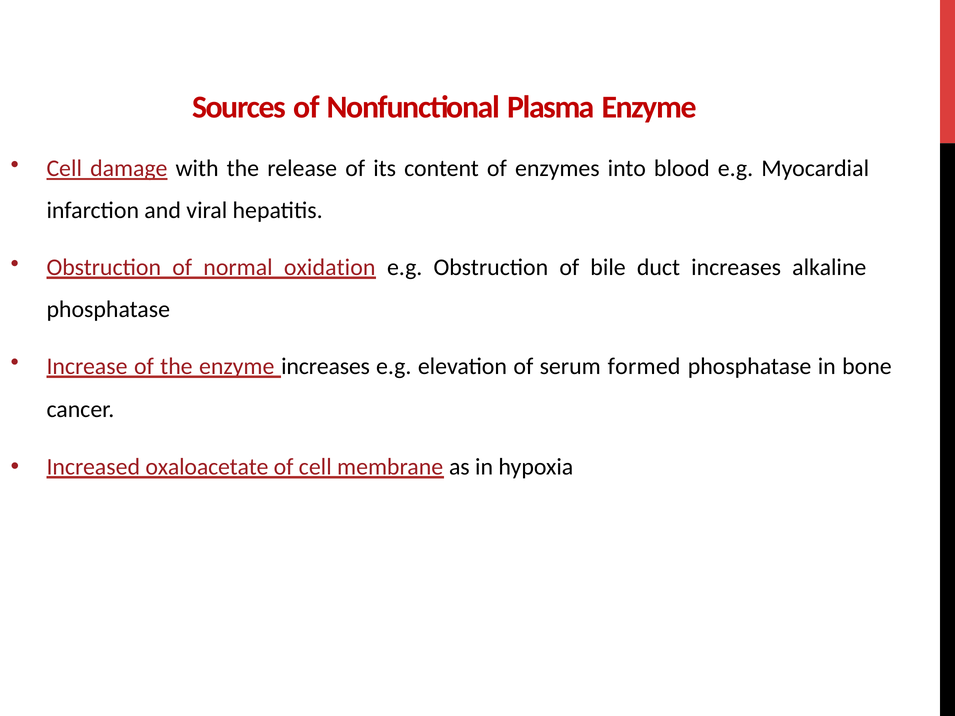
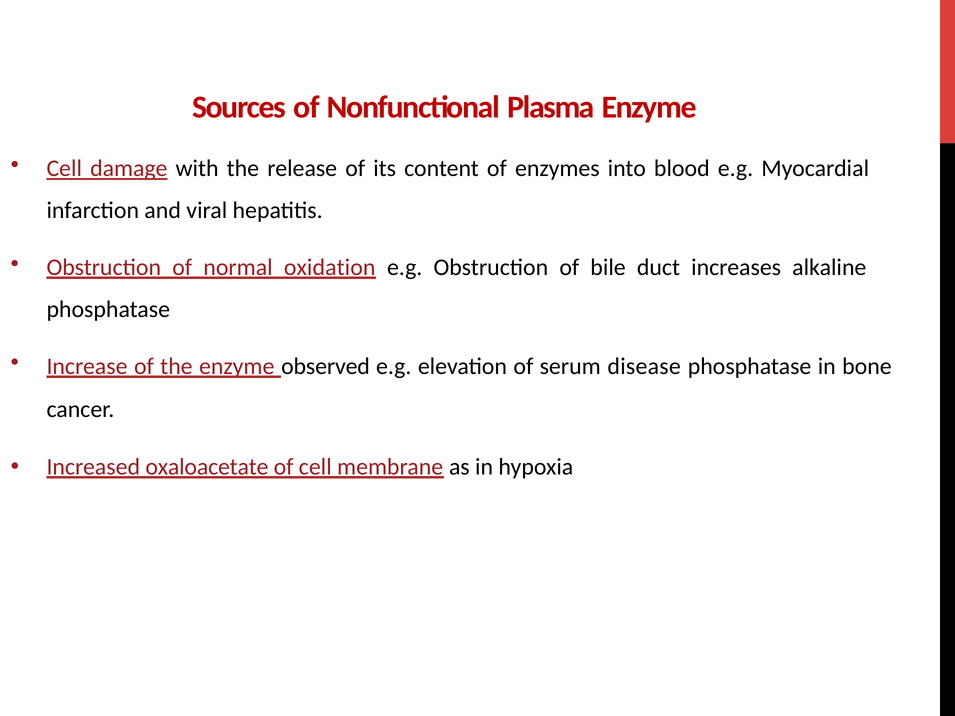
enzyme increases: increases -> observed (326, 366)
formed: formed -> disease (644, 366)
